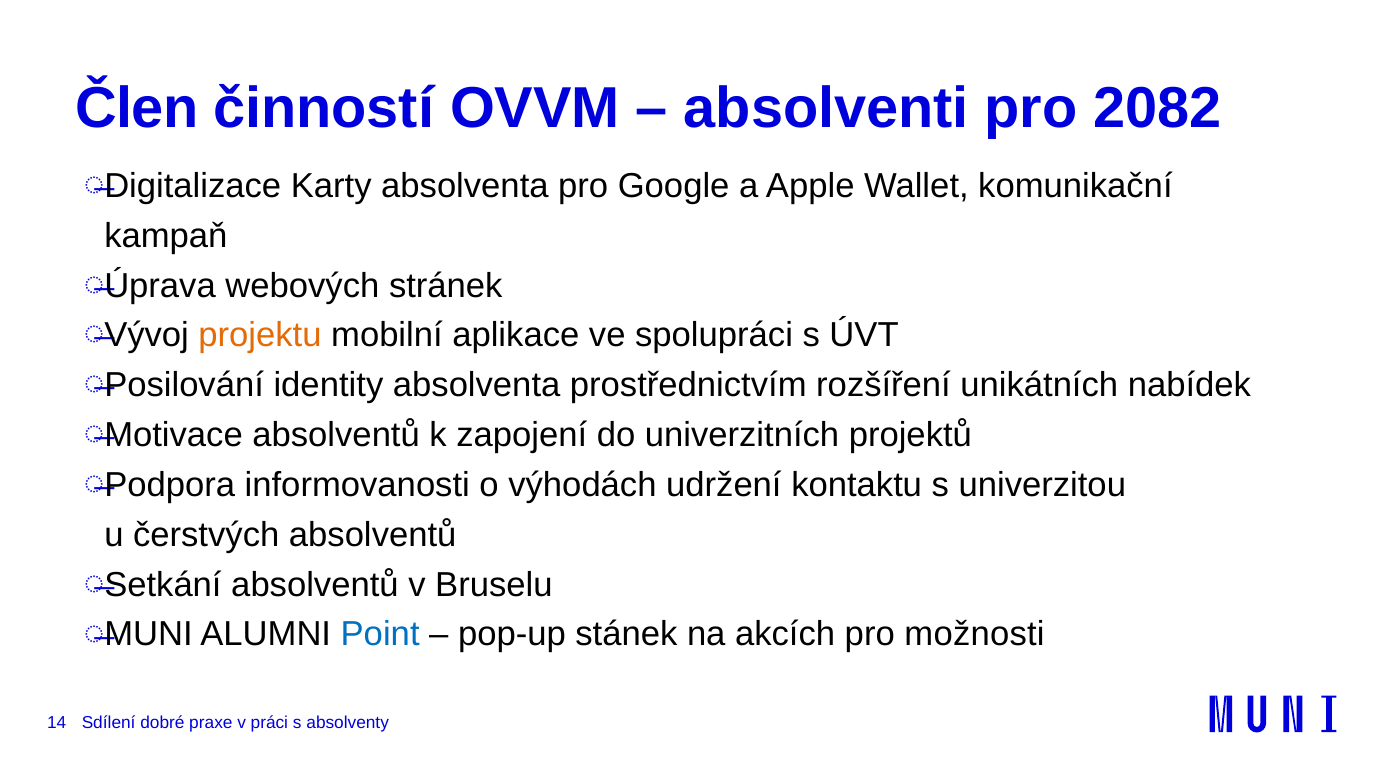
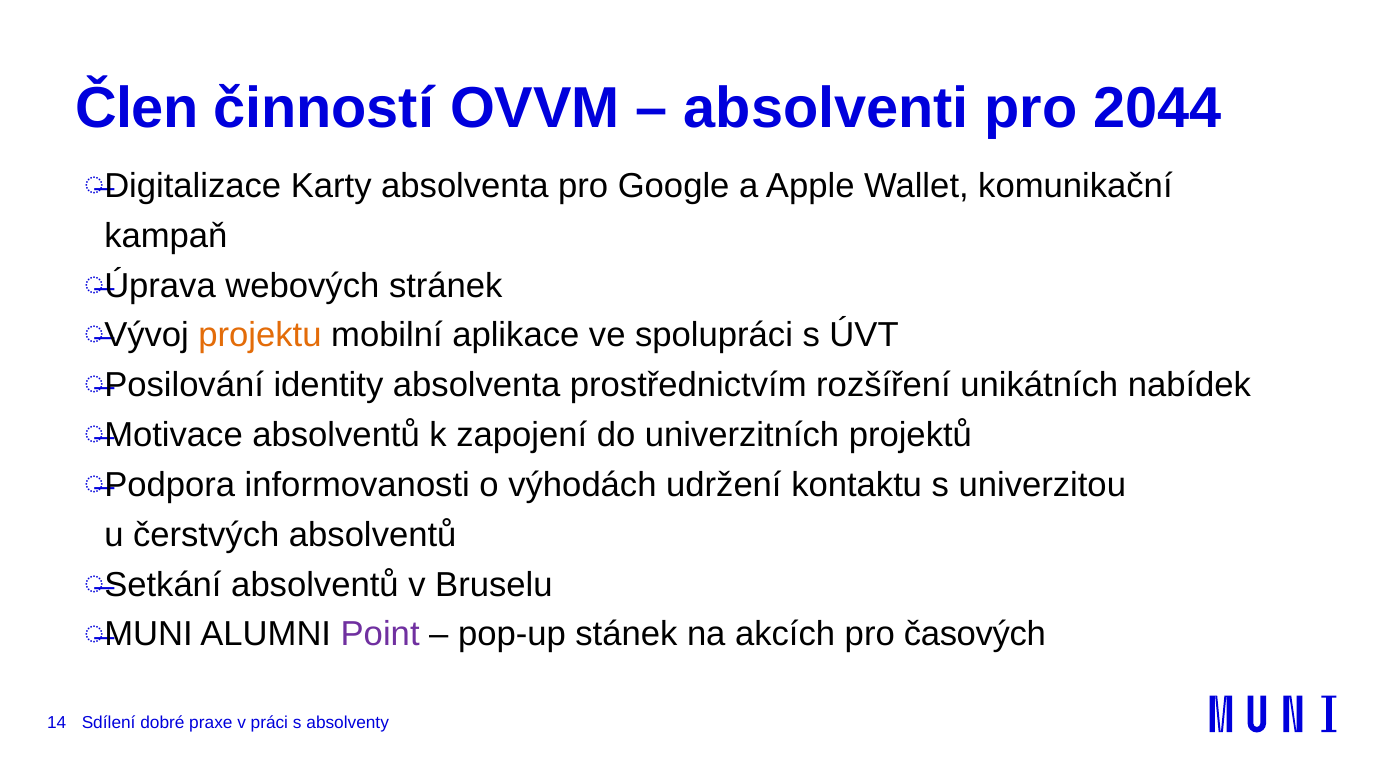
2082: 2082 -> 2044 (1158, 109)
Point colour: blue -> purple (380, 635)
možnosti: možnosti -> časových (975, 635)
